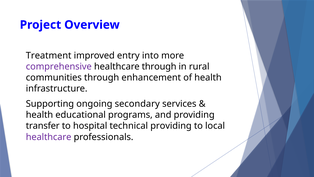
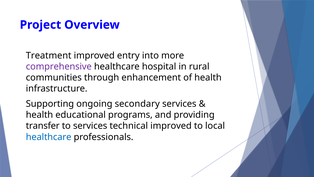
healthcare through: through -> hospital (159, 66)
to hospital: hospital -> services (90, 126)
technical providing: providing -> improved (171, 126)
healthcare colour: purple -> blue (49, 137)
